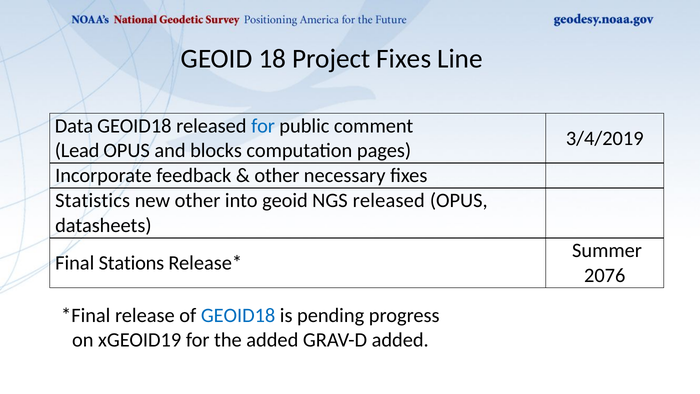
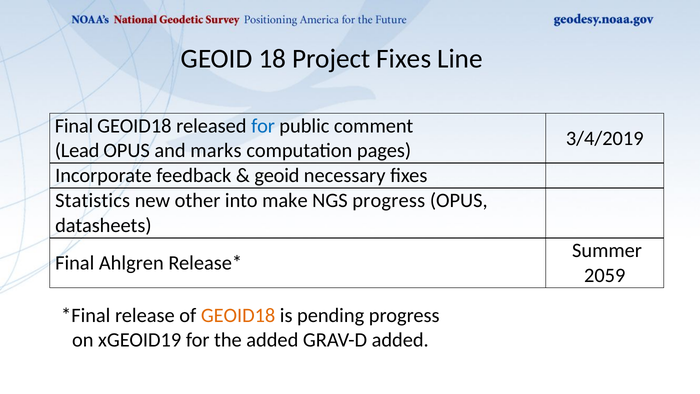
Data: Data -> Final (74, 126)
blocks: blocks -> marks (216, 151)
other: other -> geoid (277, 176)
into geoid: geoid -> make (285, 201)
NGS released: released -> progress (389, 201)
Stations: Stations -> Ahlgren (131, 263)
2076: 2076 -> 2059 (605, 275)
GEOID18 colour: blue -> orange (238, 315)
